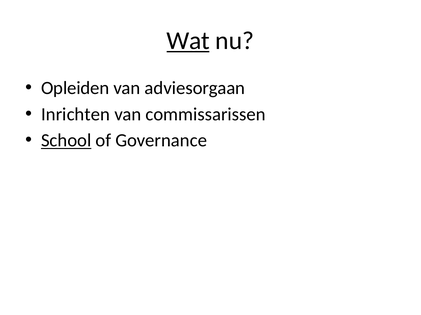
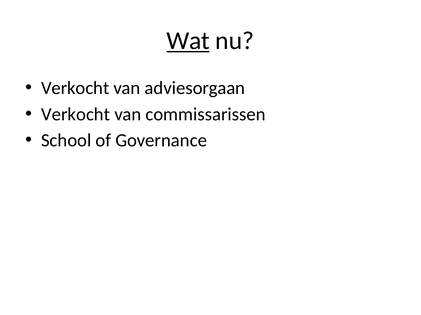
Opleiden: Opleiden -> Verkocht (75, 88)
Inrichten: Inrichten -> Verkocht (76, 115)
School underline: present -> none (66, 141)
